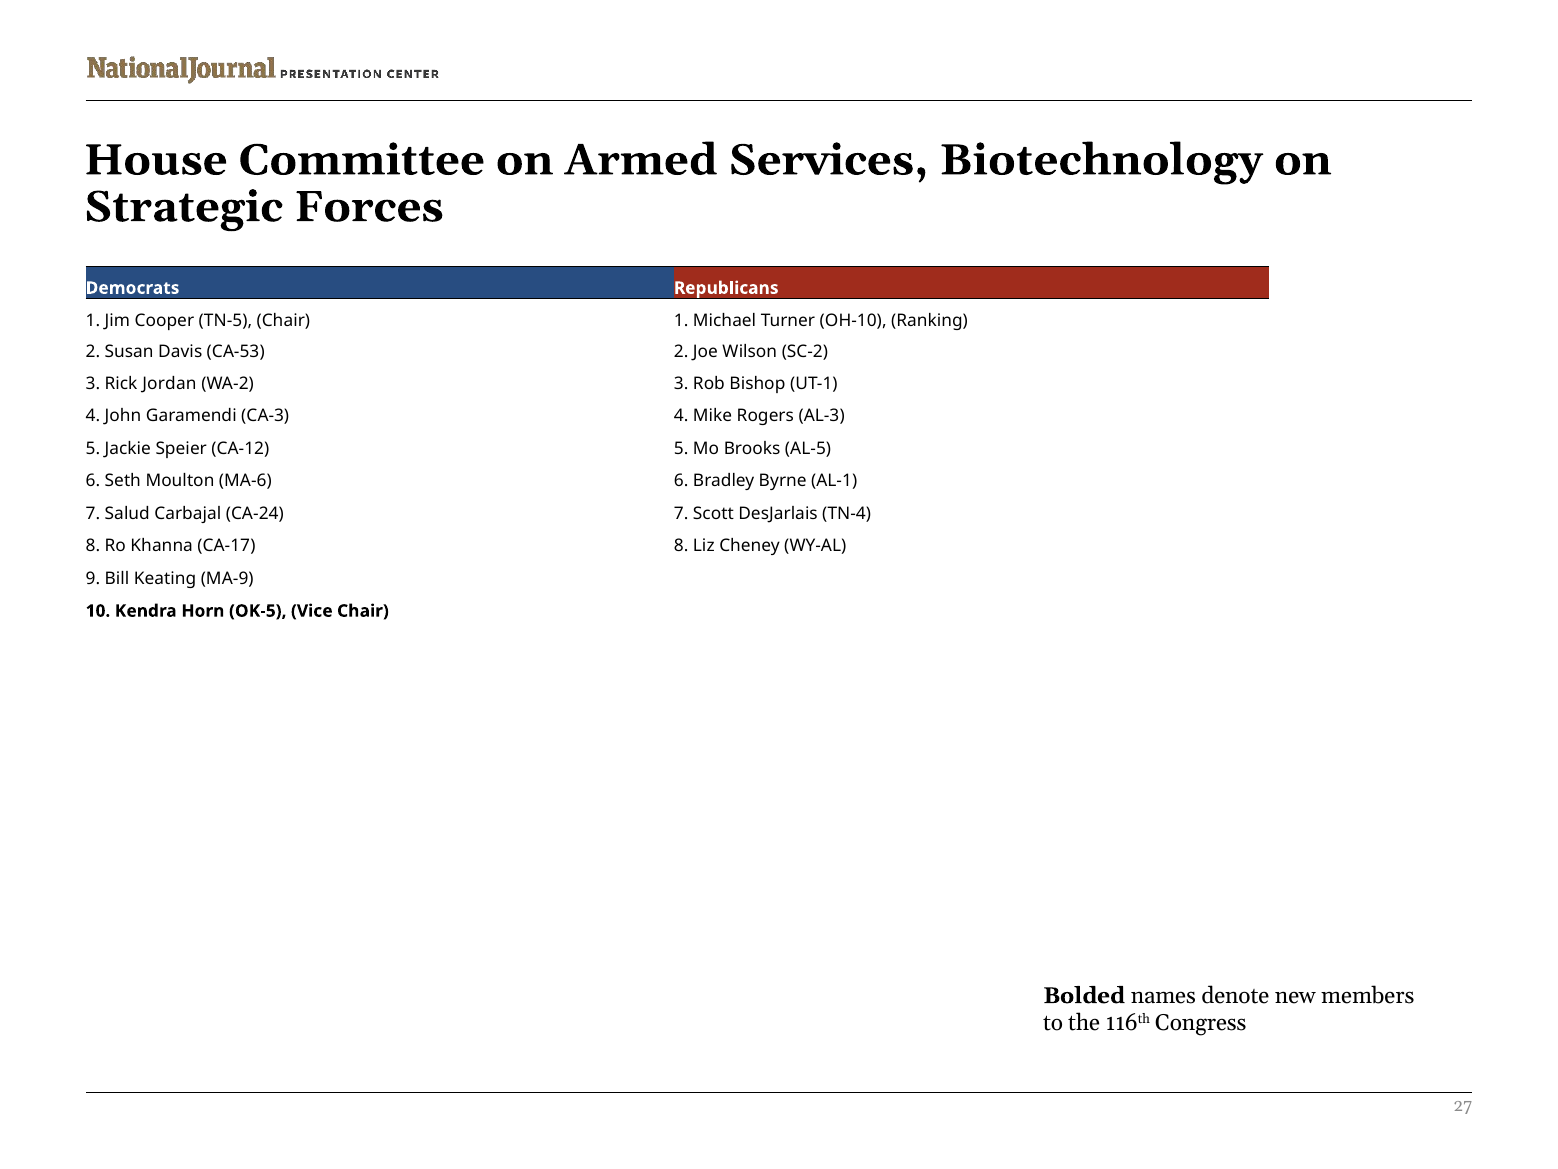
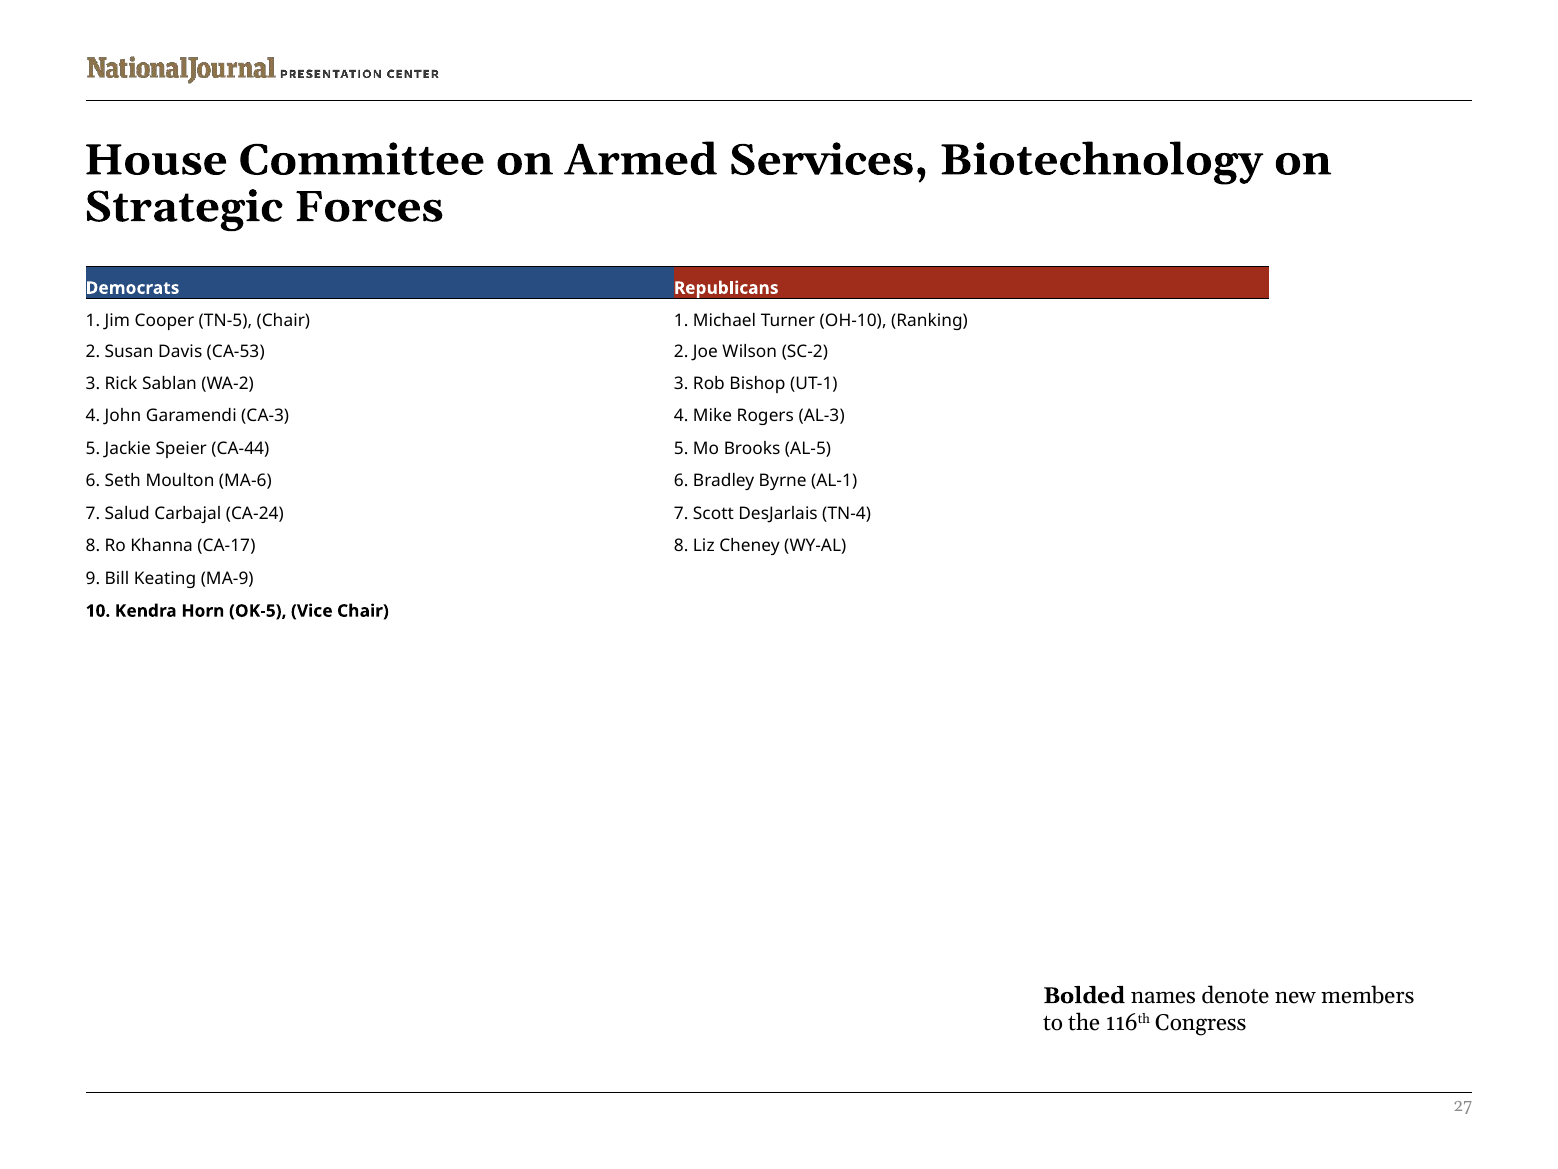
Jordan: Jordan -> Sablan (170, 384)
CA-12: CA-12 -> CA-44 (240, 449)
